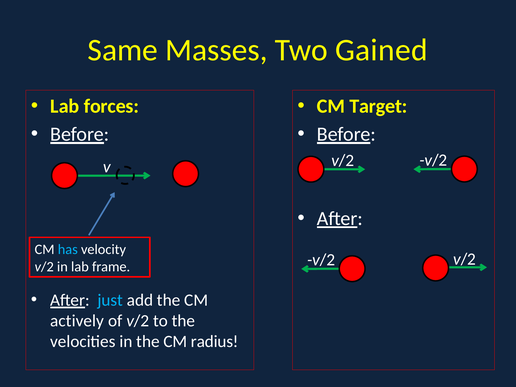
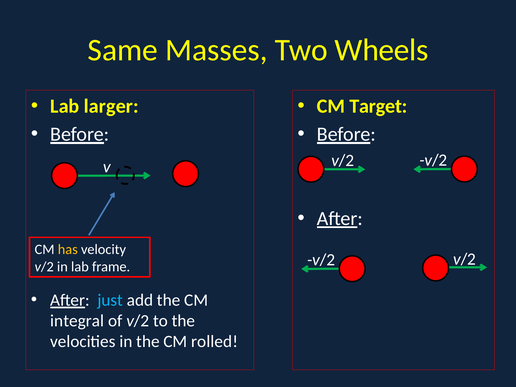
Gained: Gained -> Wheels (382, 50)
forces: forces -> larger (111, 106)
has colour: light blue -> yellow (68, 249)
actively: actively -> integral (77, 321)
radius: radius -> rolled (215, 341)
